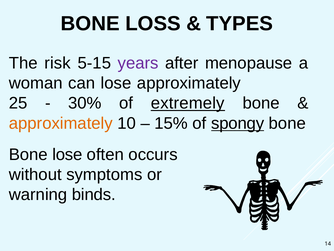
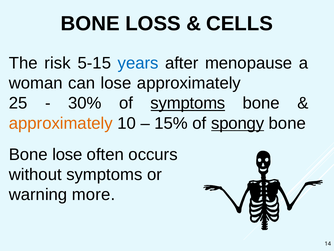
TYPES: TYPES -> CELLS (240, 24)
years colour: purple -> blue (138, 63)
of extremely: extremely -> symptoms (188, 103)
binds: binds -> more (94, 194)
